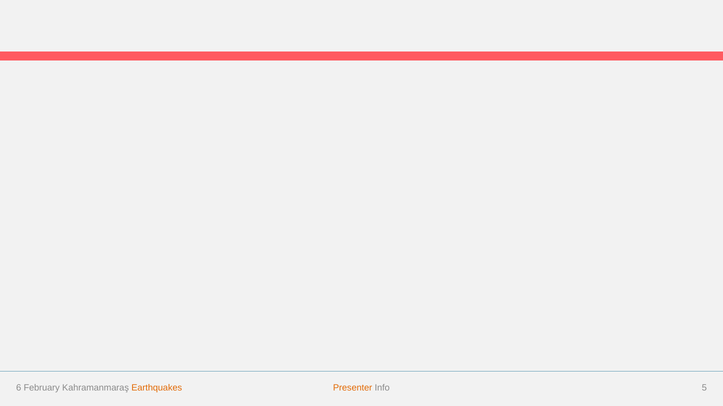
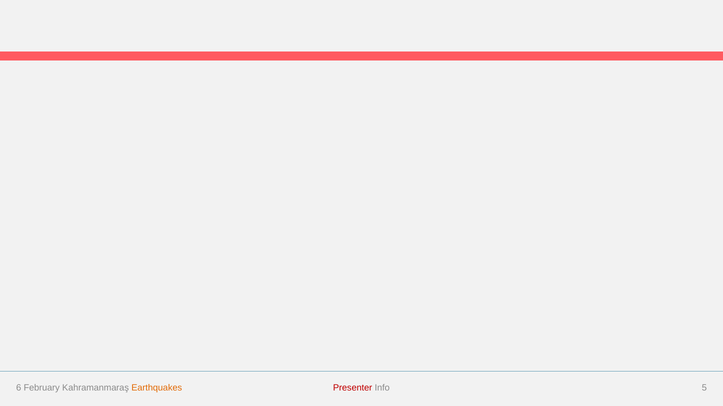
Presenter colour: orange -> red (353, 388)
